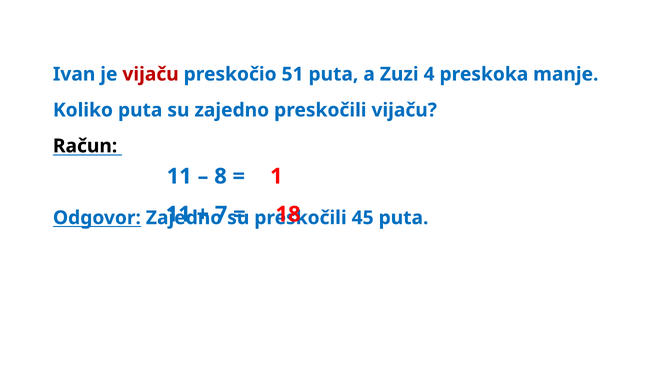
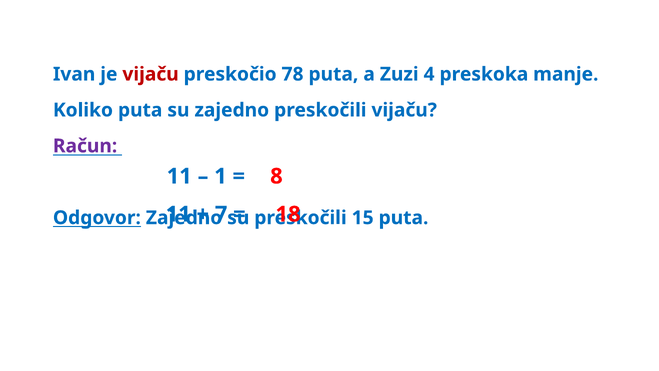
51: 51 -> 78 (293, 74)
Račun colour: black -> purple (85, 146)
8: 8 -> 1 (221, 176)
1: 1 -> 8 (276, 176)
45: 45 -> 15 (363, 218)
